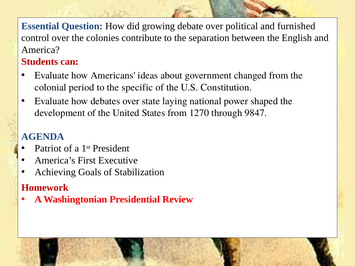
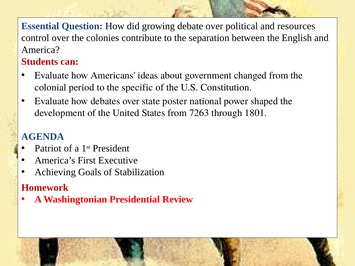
furnished: furnished -> resources (296, 26)
laying: laying -> poster (175, 101)
1270: 1270 -> 7263 (199, 113)
9847: 9847 -> 1801 (256, 113)
